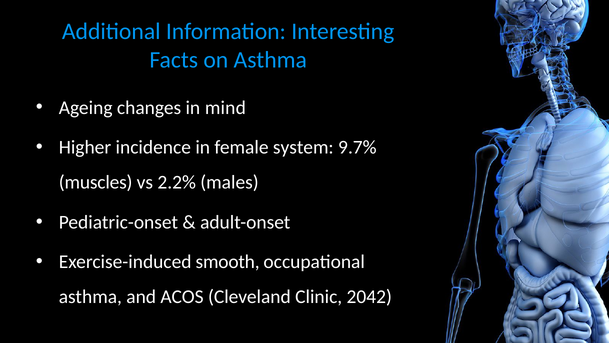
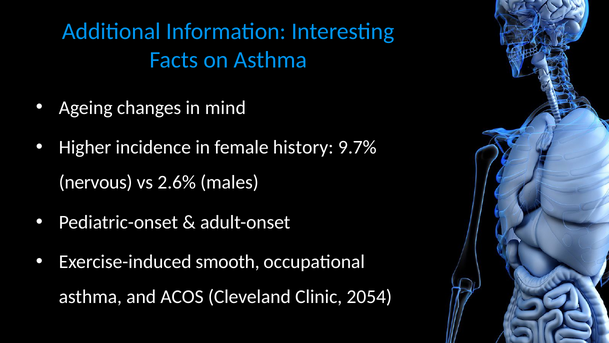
system: system -> history (303, 147)
muscles: muscles -> nervous (96, 182)
2.2%: 2.2% -> 2.6% (177, 182)
2042: 2042 -> 2054 (369, 297)
